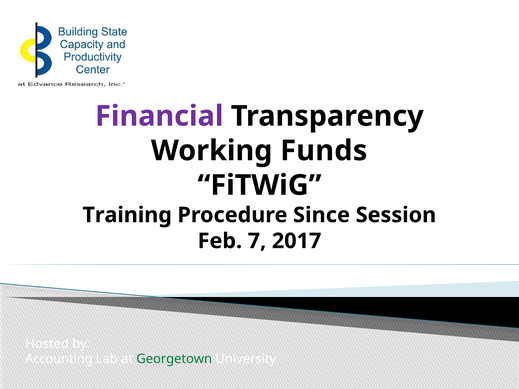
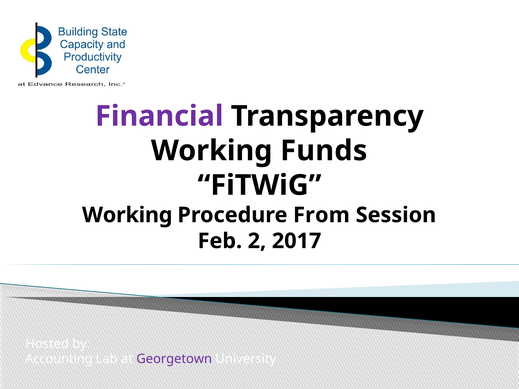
Training: Training -> Working (127, 215)
Since: Since -> From (321, 215)
7: 7 -> 2 (257, 241)
Georgetown colour: green -> purple (174, 359)
